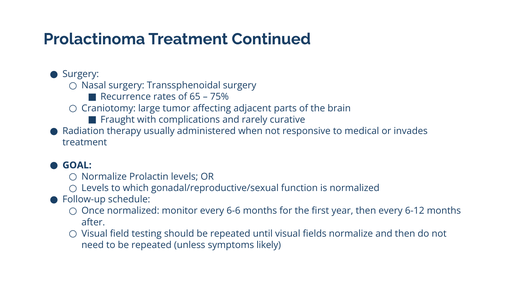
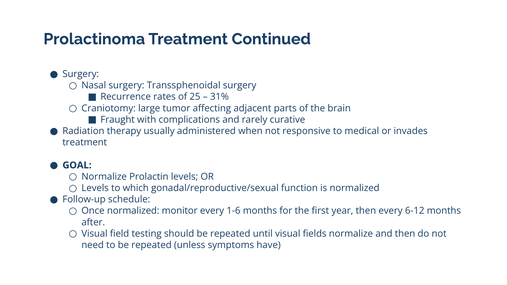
65: 65 -> 25 (195, 97)
75%: 75% -> 31% (219, 97)
6-6: 6-6 -> 1-6 (234, 211)
likely: likely -> have (269, 245)
